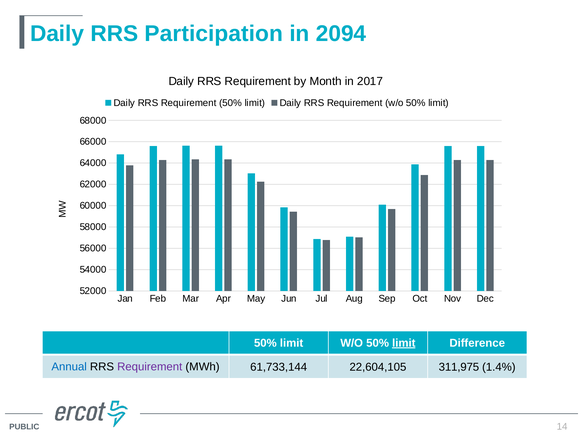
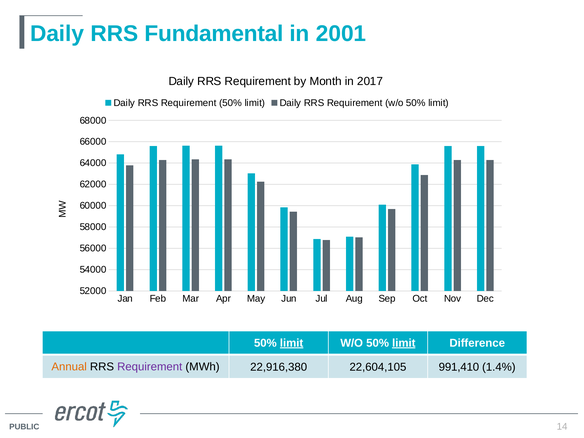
Participation: Participation -> Fundamental (214, 34)
2094: 2094 -> 2001 (341, 34)
limit underline: none -> present (292, 343)
Annual colour: blue -> orange (69, 367)
61,733,144: 61,733,144 -> 22,916,380 (279, 367)
311,975: 311,975 -> 991,410 (459, 367)
